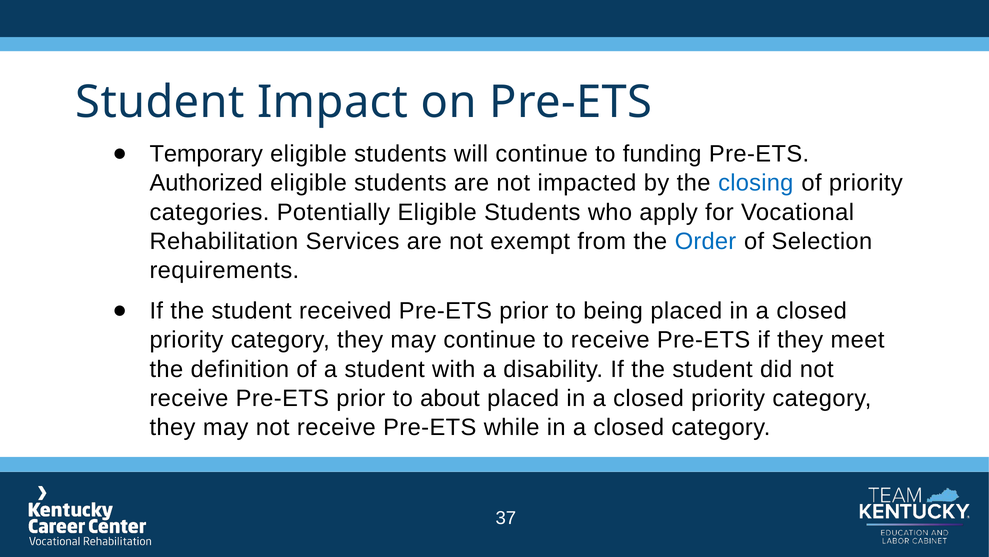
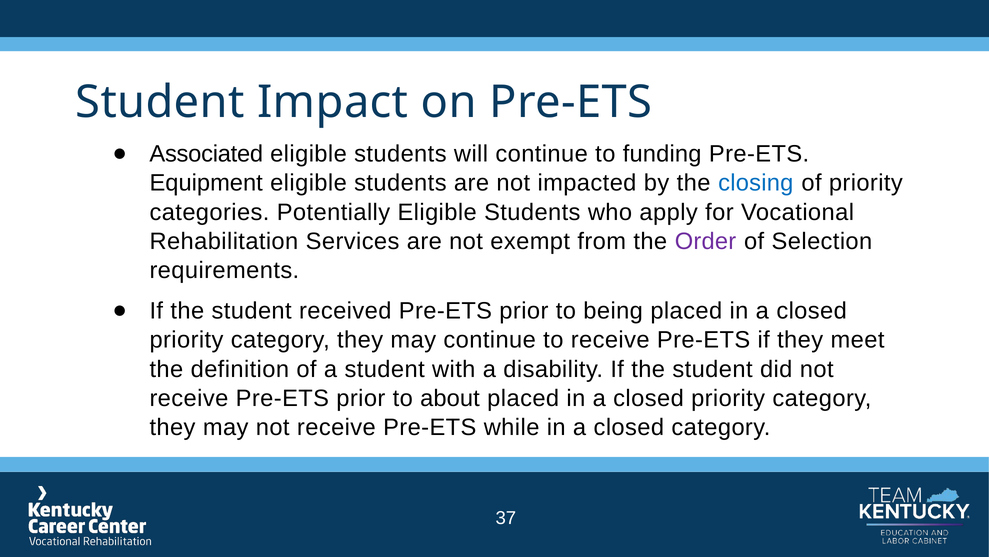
Temporary: Temporary -> Associated (206, 154)
Authorized: Authorized -> Equipment (206, 183)
Order colour: blue -> purple (706, 241)
